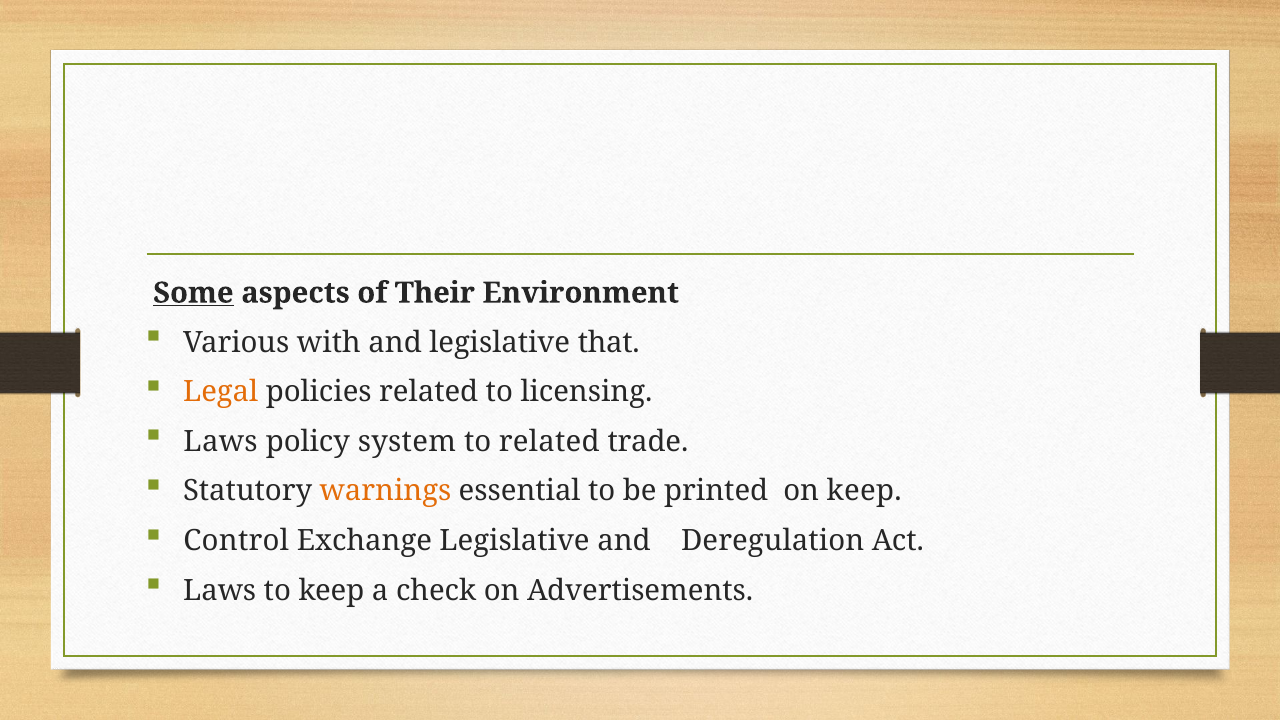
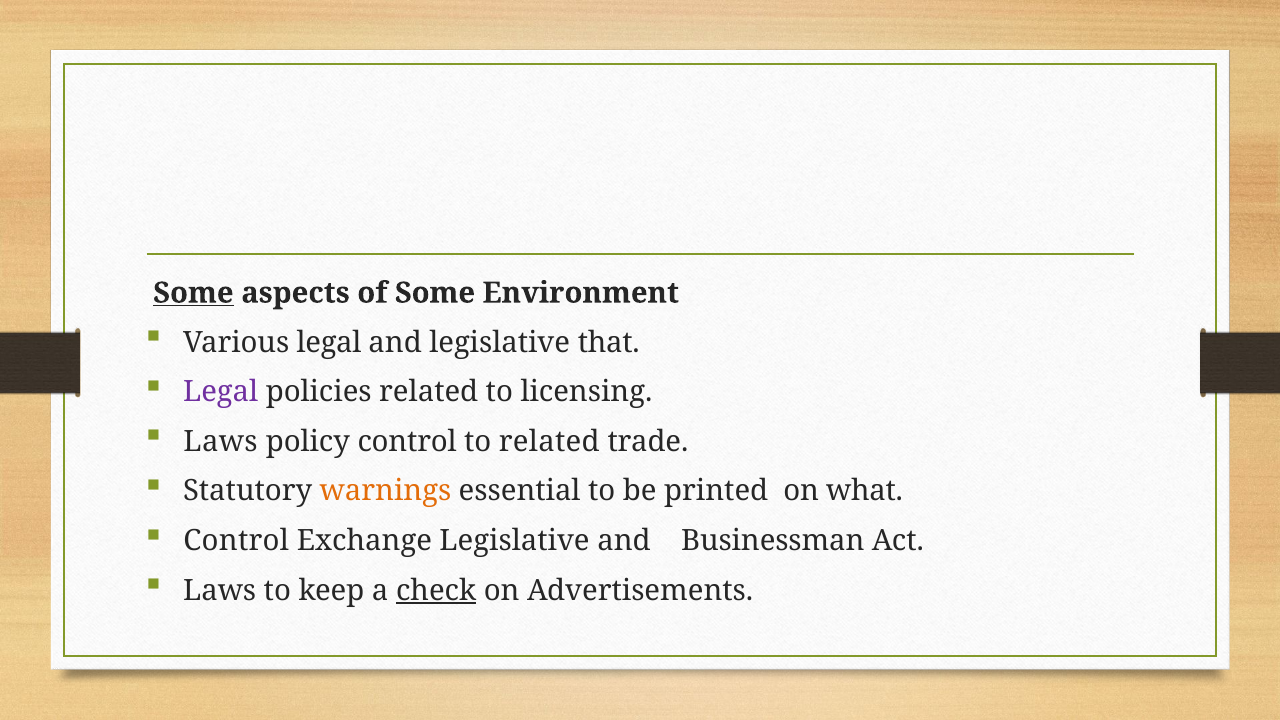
of Their: Their -> Some (435, 293)
Various with: with -> legal (329, 342)
Legal colour: orange -> purple (221, 392)
policy system: system -> control (407, 442)
on keep: keep -> what (865, 491)
Deregulation: Deregulation -> Businessman (773, 541)
check underline: none -> present (436, 590)
